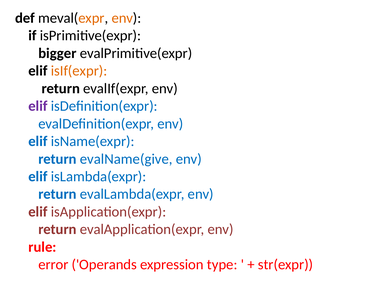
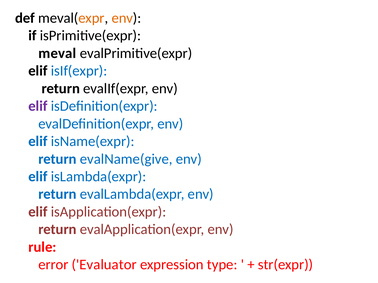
bigger: bigger -> meval (57, 53)
isIf(expr colour: orange -> blue (79, 71)
Operands: Operands -> Evaluator (104, 265)
